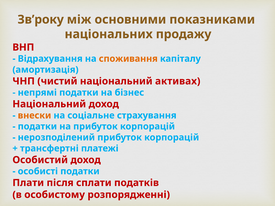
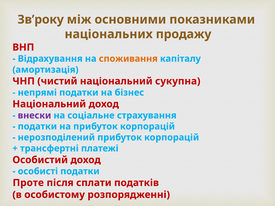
активах: активах -> сукупна (178, 81)
внески colour: orange -> purple (34, 116)
Плати: Плати -> Проте (28, 183)
